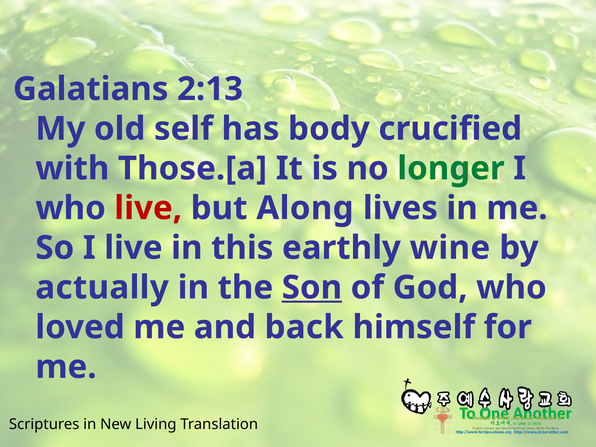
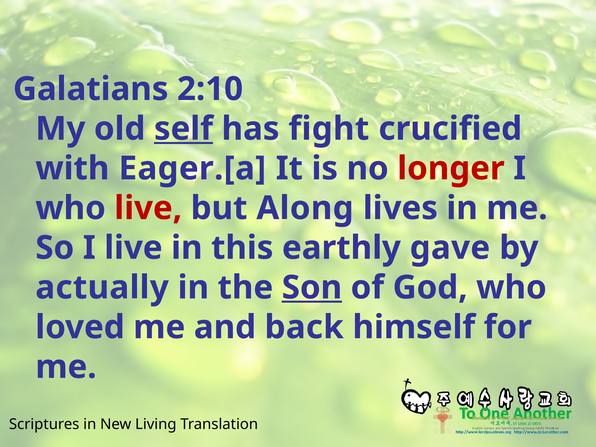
2:13: 2:13 -> 2:10 (210, 89)
self underline: none -> present (183, 129)
body: body -> fight (329, 129)
Those.[a: Those.[a -> Eager.[a (192, 168)
longer colour: green -> red (451, 168)
wine: wine -> gave (450, 248)
